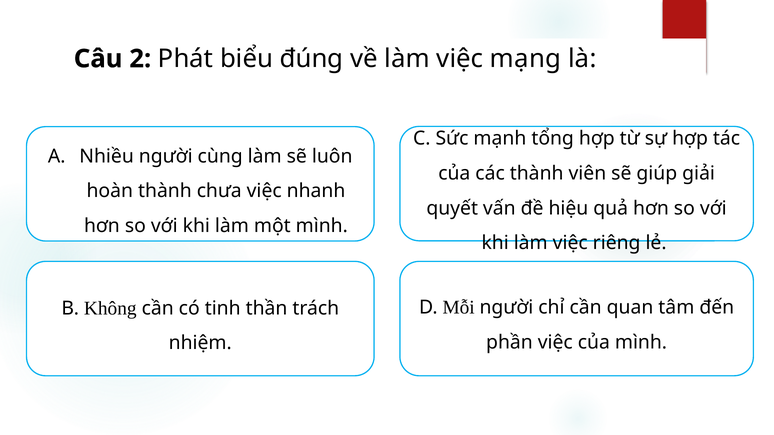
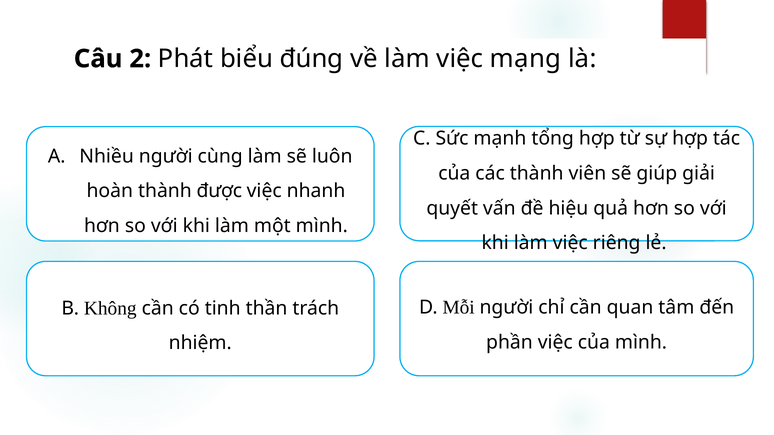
chưa: chưa -> được (219, 191)
